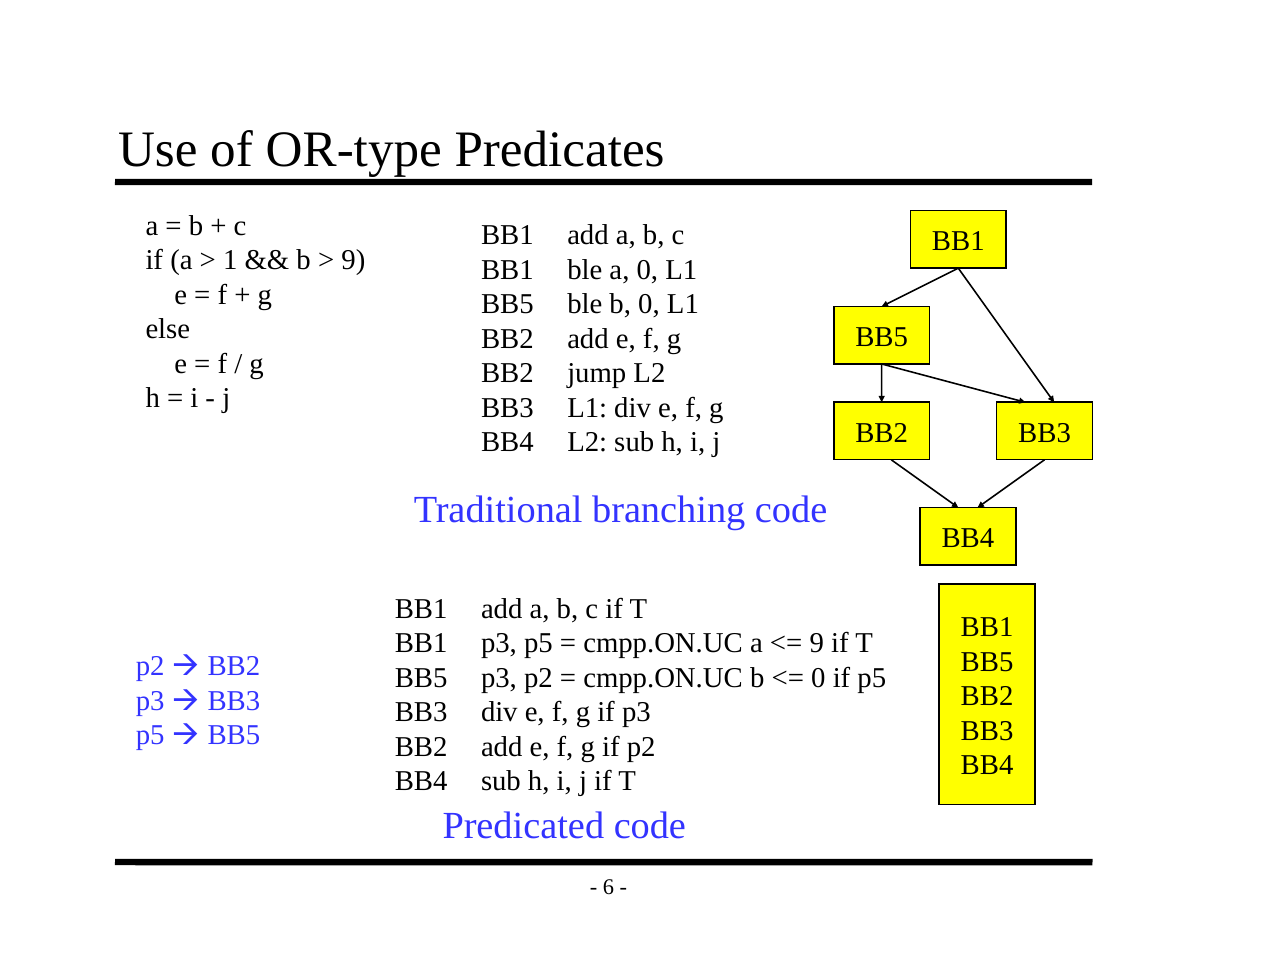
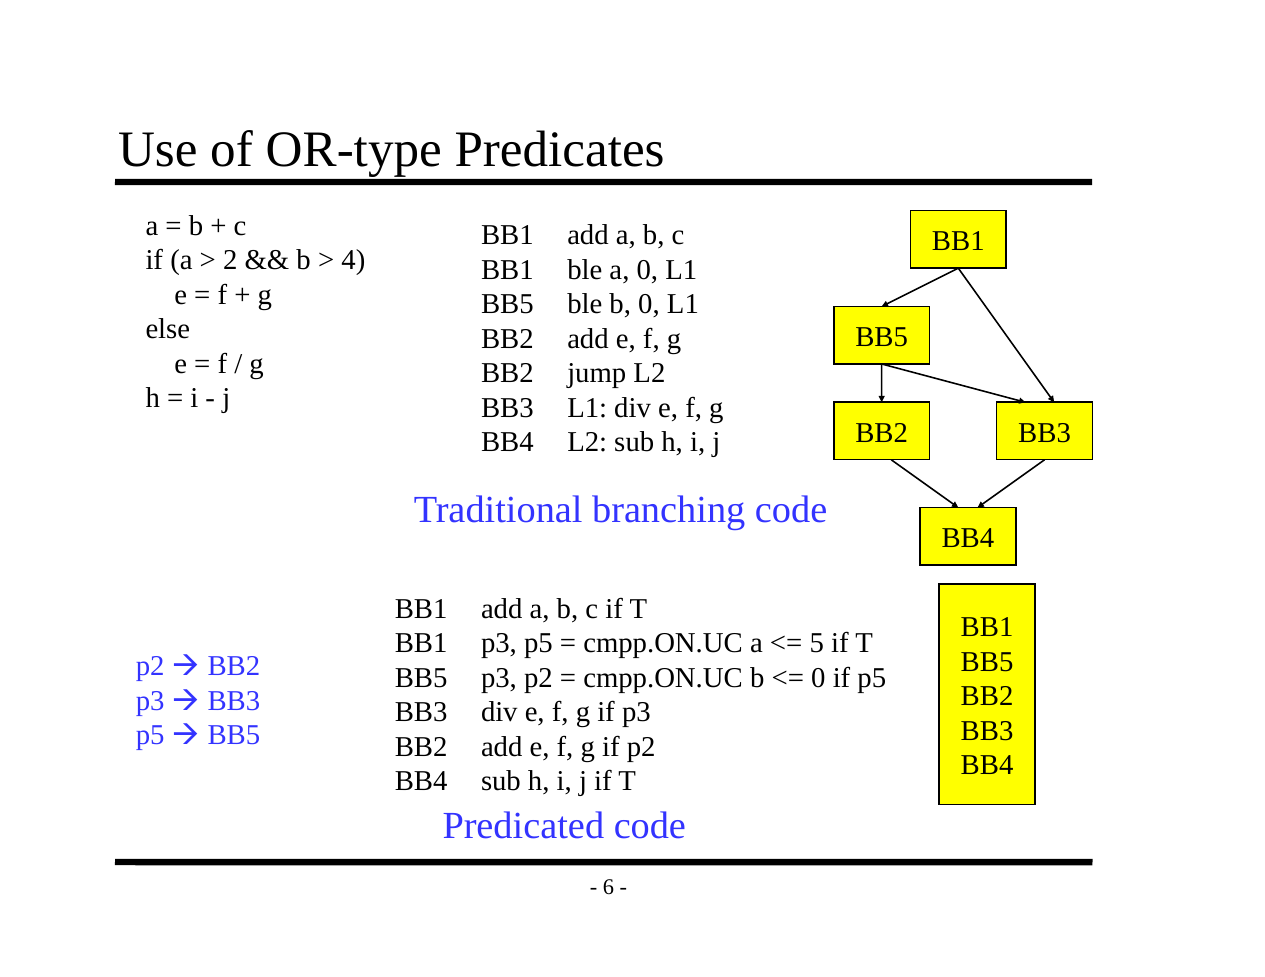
1: 1 -> 2 (230, 260)
9: 9 -> 4 (353, 260)
9: 9 -> 5 (817, 644)
